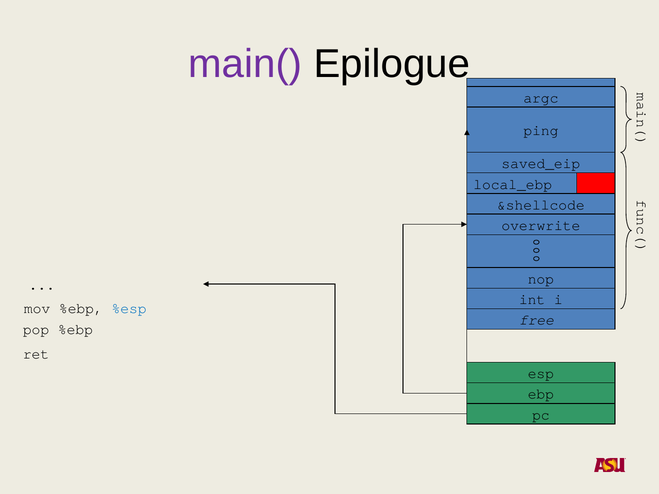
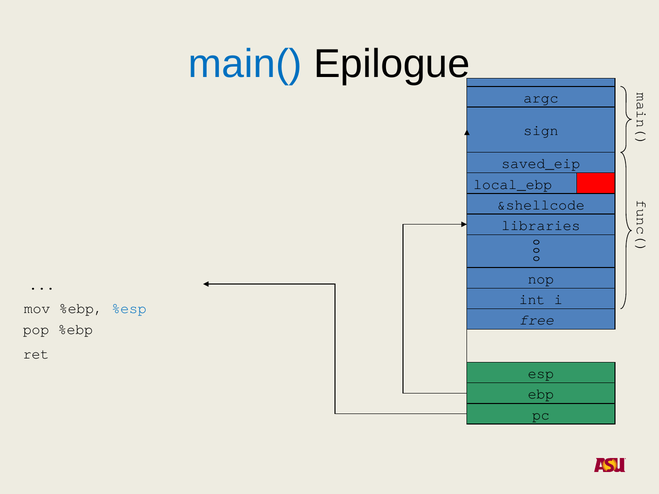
main( colour: purple -> blue (245, 64)
ping: ping -> sign (541, 131)
overwrite: overwrite -> libraries (541, 225)
